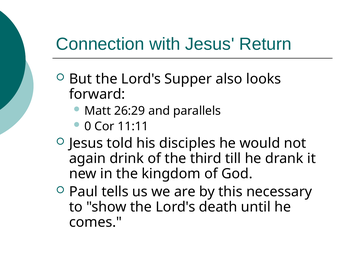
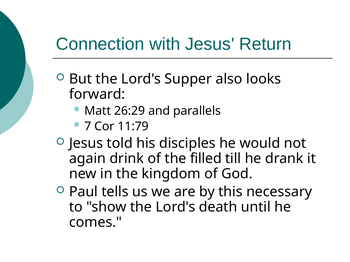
0: 0 -> 7 (88, 127)
11:11: 11:11 -> 11:79 (133, 127)
third: third -> filled (206, 159)
